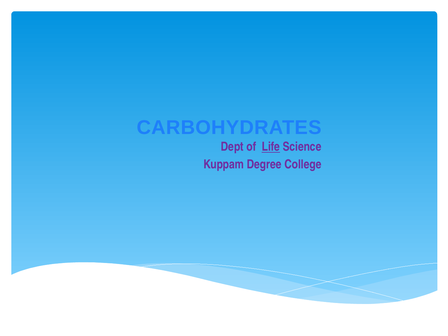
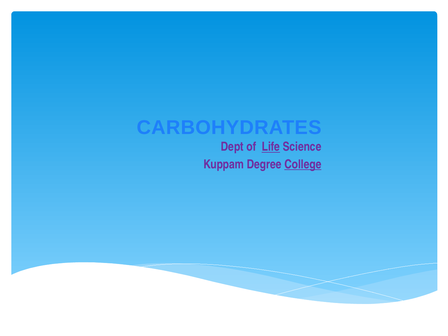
College underline: none -> present (303, 164)
